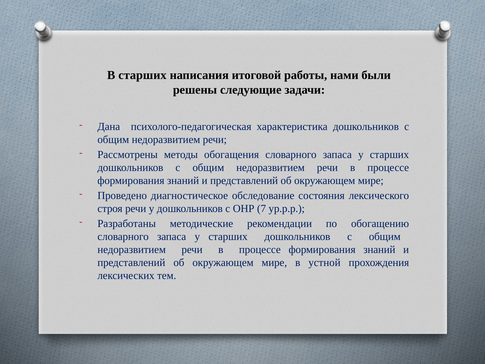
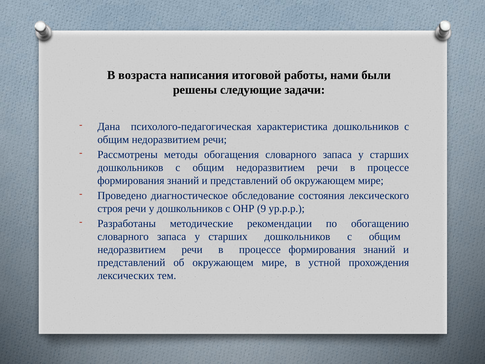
В старших: старших -> возраста (142, 75)
7: 7 -> 9 (261, 208)
